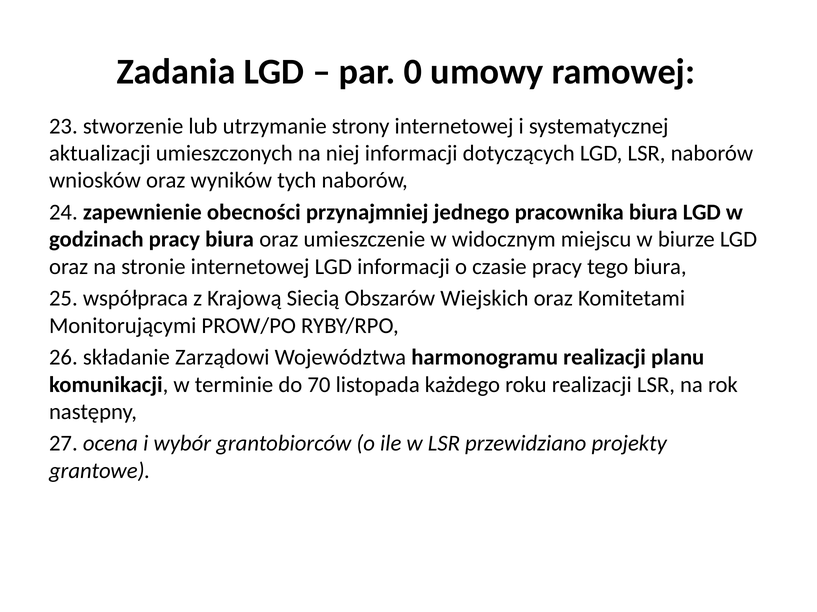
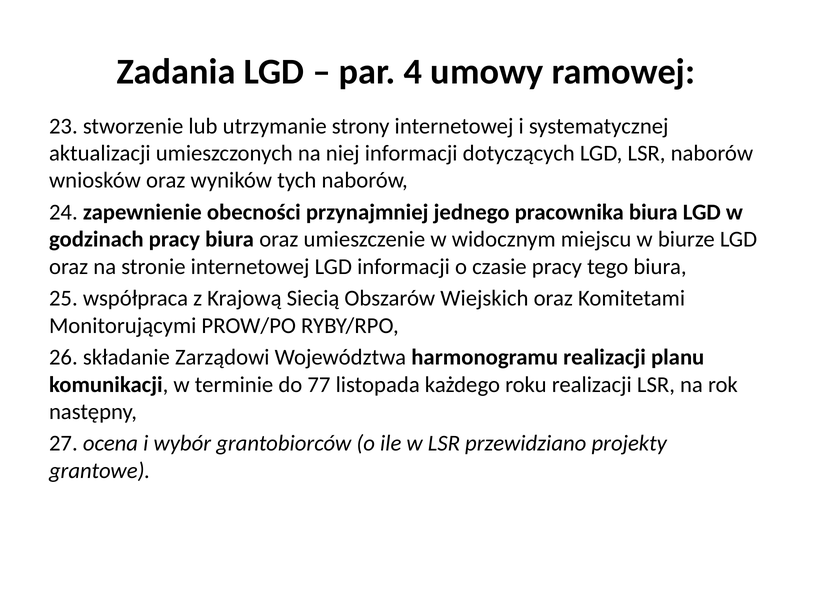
0: 0 -> 4 (413, 72)
70: 70 -> 77 (319, 385)
